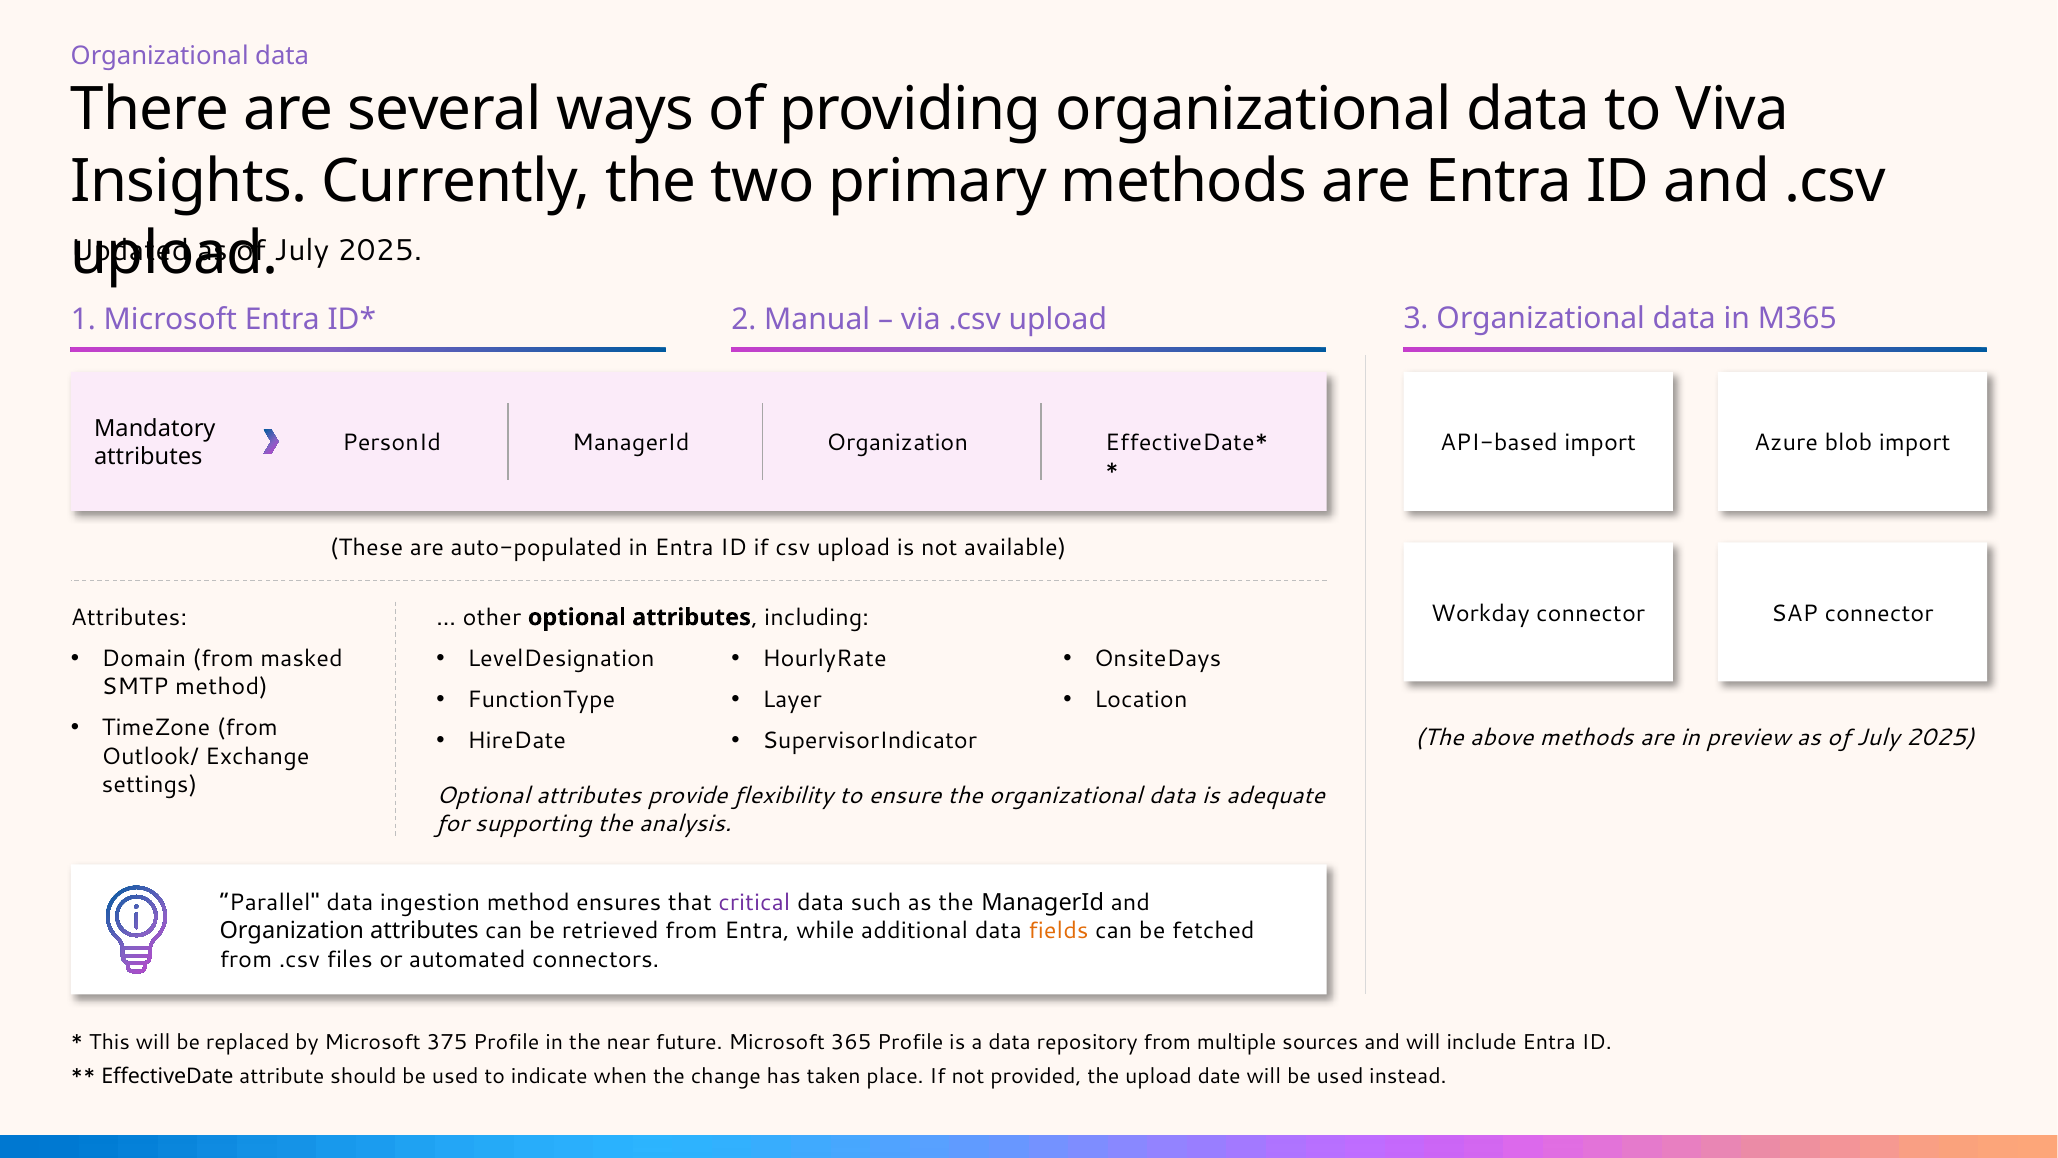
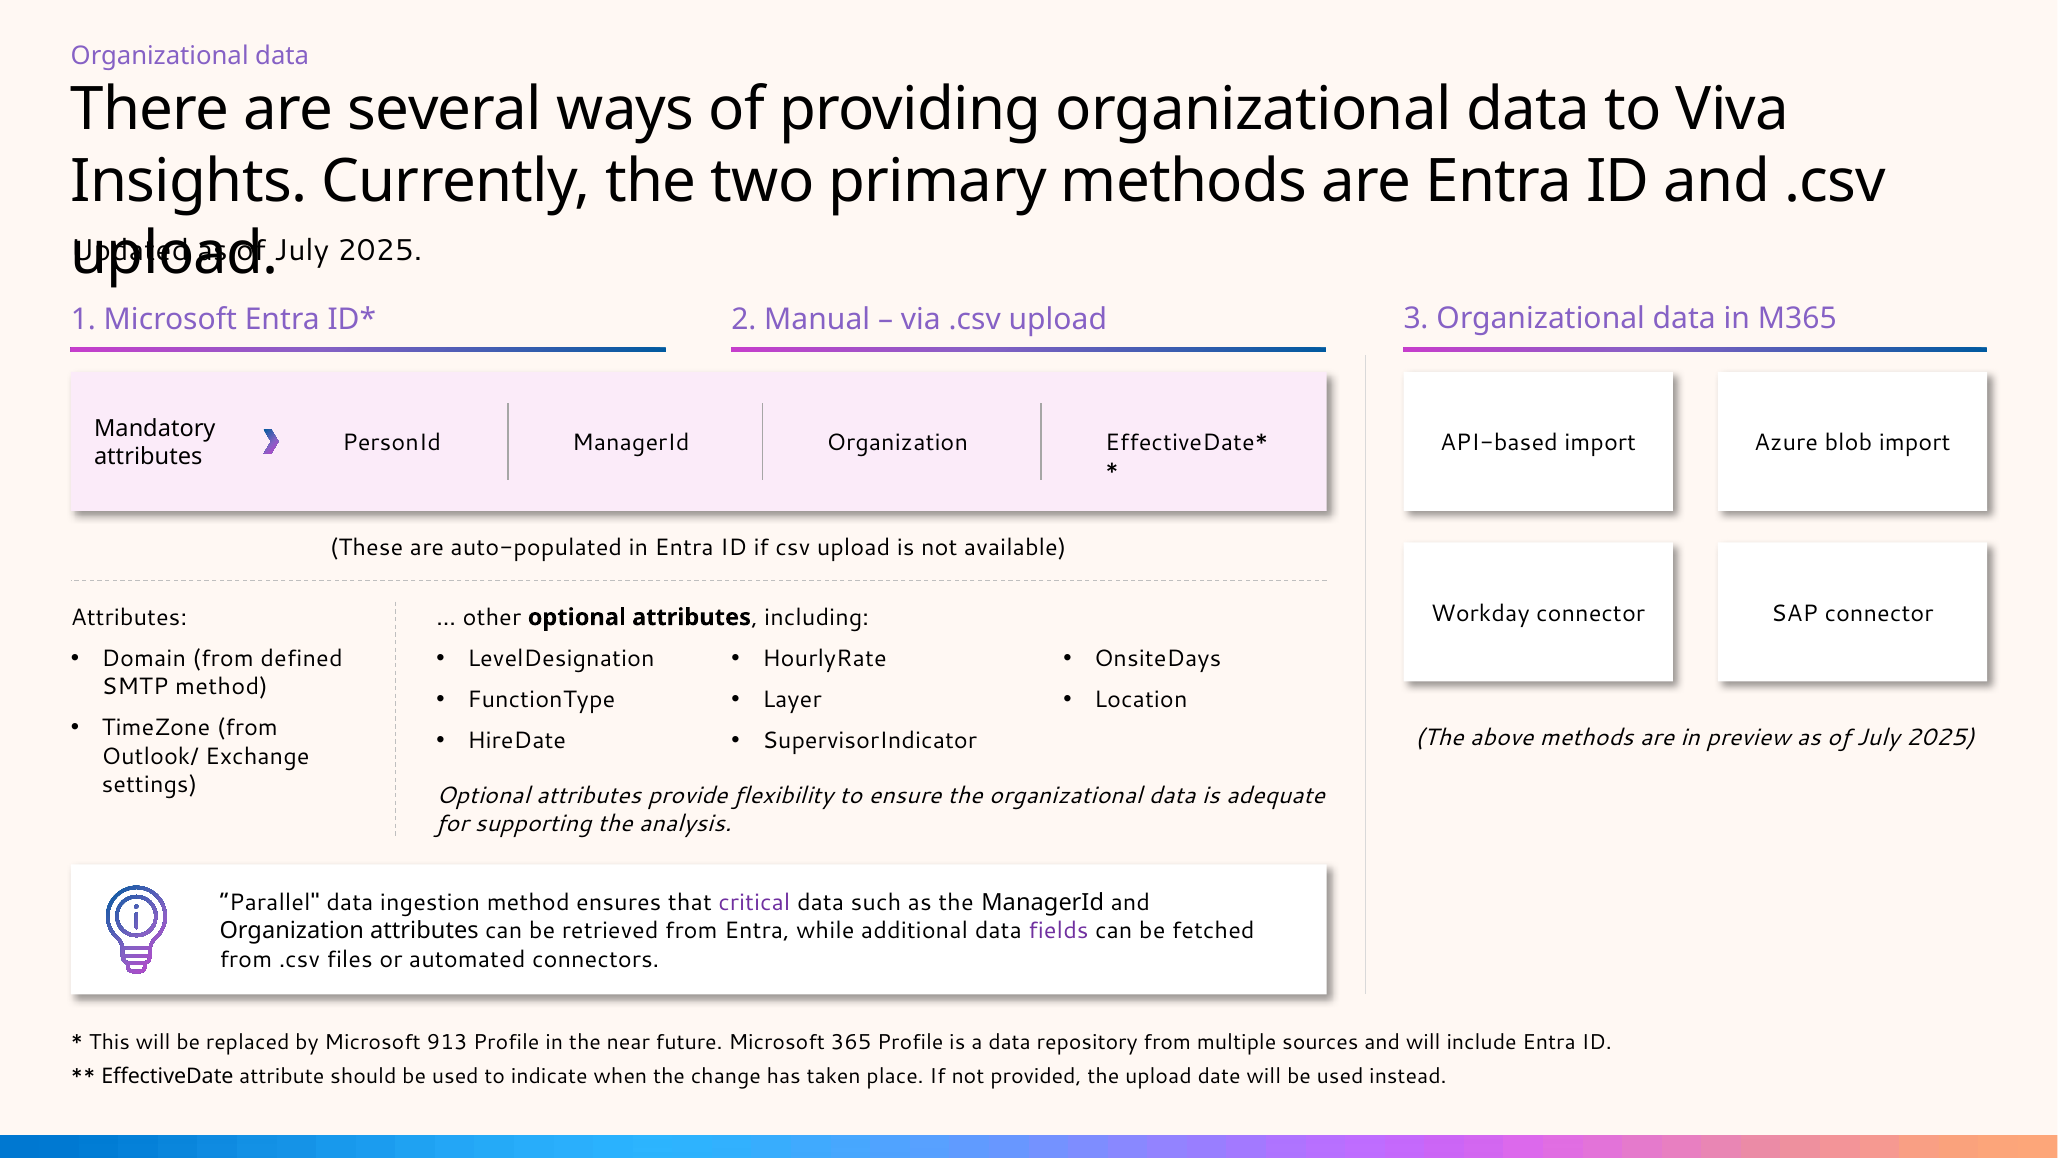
masked: masked -> defined (301, 658)
fields colour: orange -> purple (1059, 931)
375: 375 -> 913 (447, 1042)
